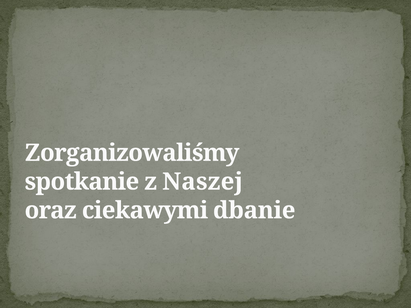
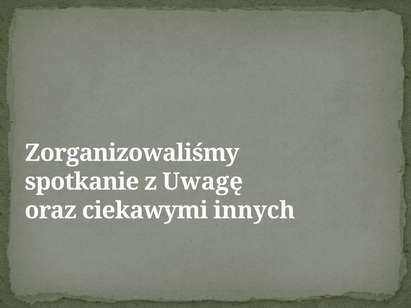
Naszej: Naszej -> Uwagę (203, 182)
dbanie: dbanie -> innych (254, 211)
